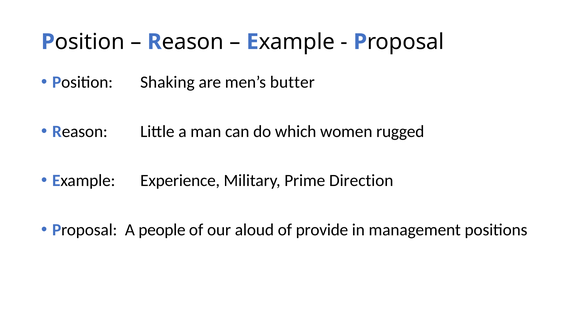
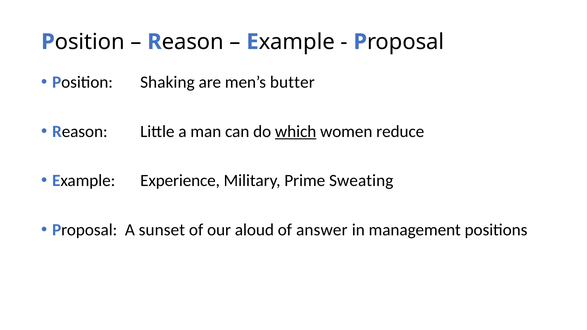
which underline: none -> present (296, 132)
rugged: rugged -> reduce (400, 132)
Direction: Direction -> Sweating (361, 181)
people: people -> sunset (162, 230)
provide: provide -> answer (322, 230)
